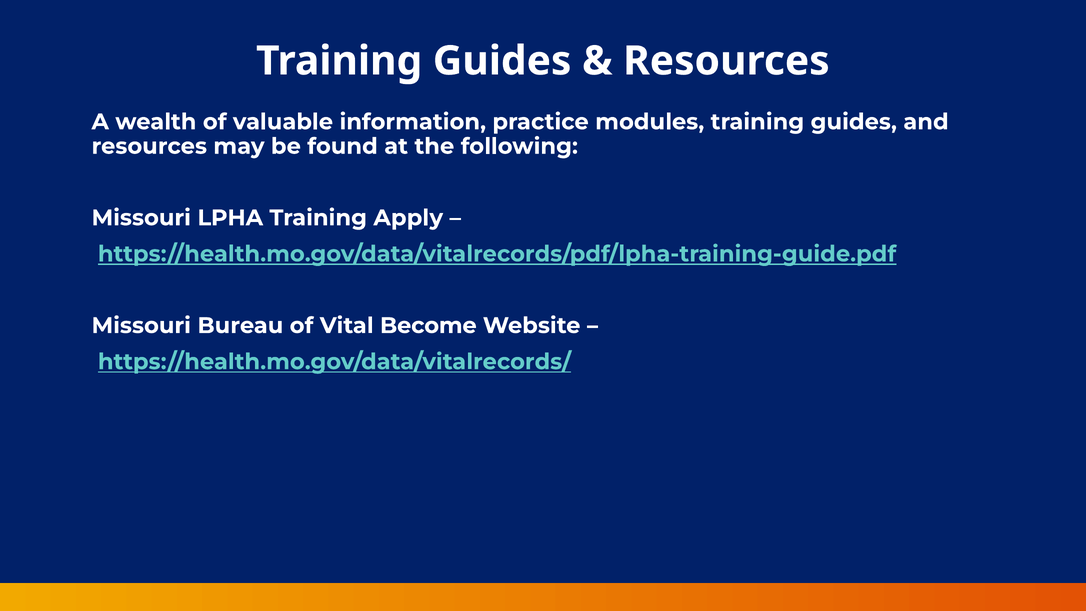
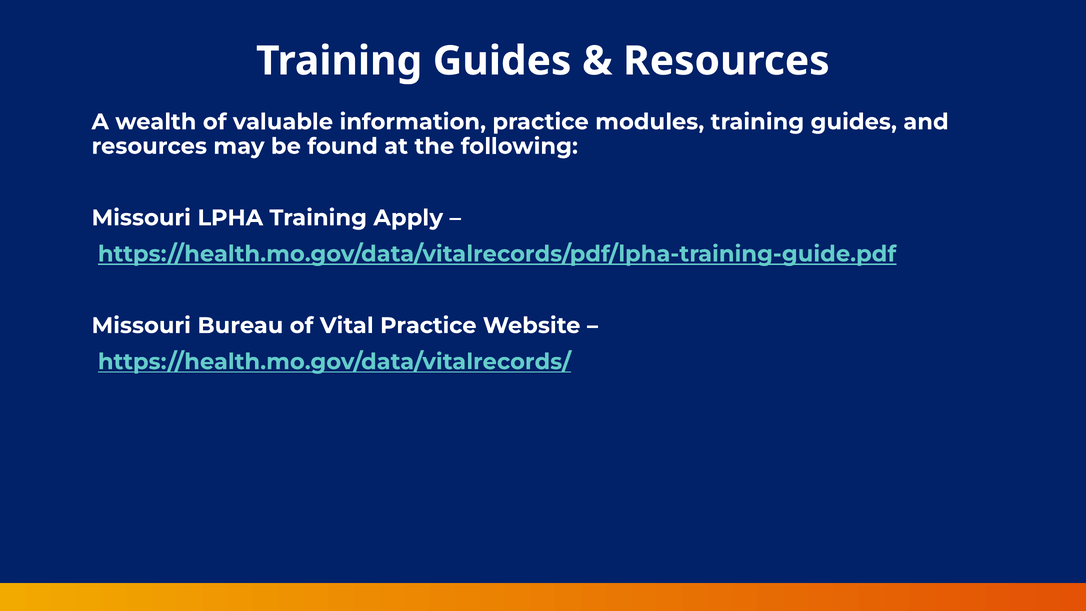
Vital Become: Become -> Practice (428, 326)
